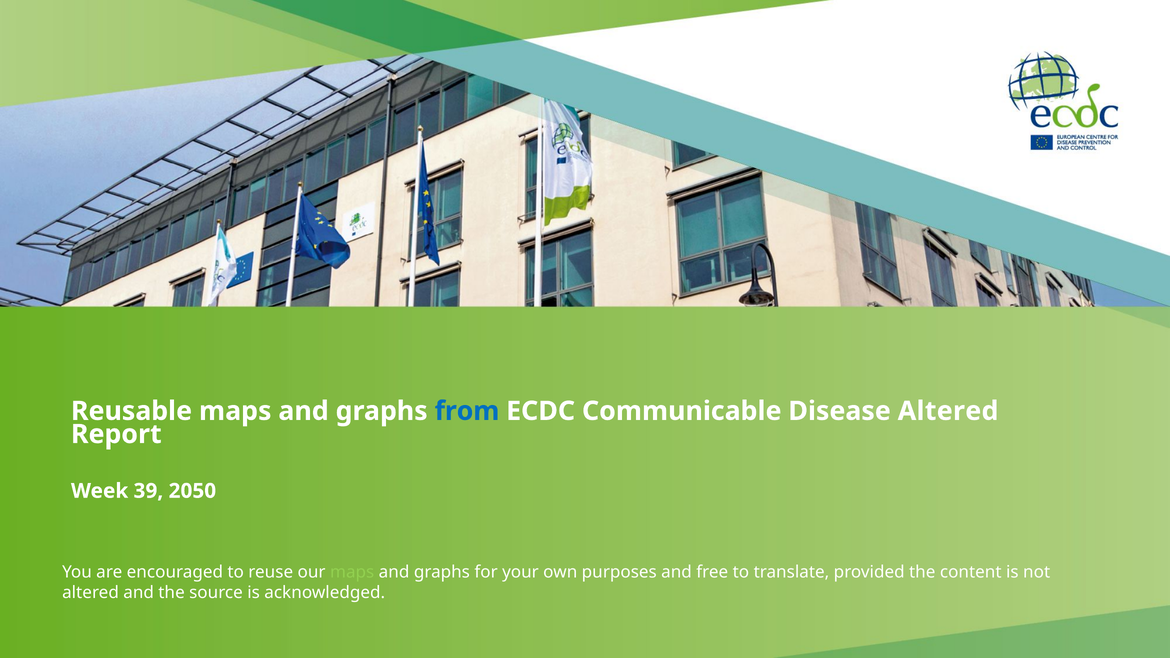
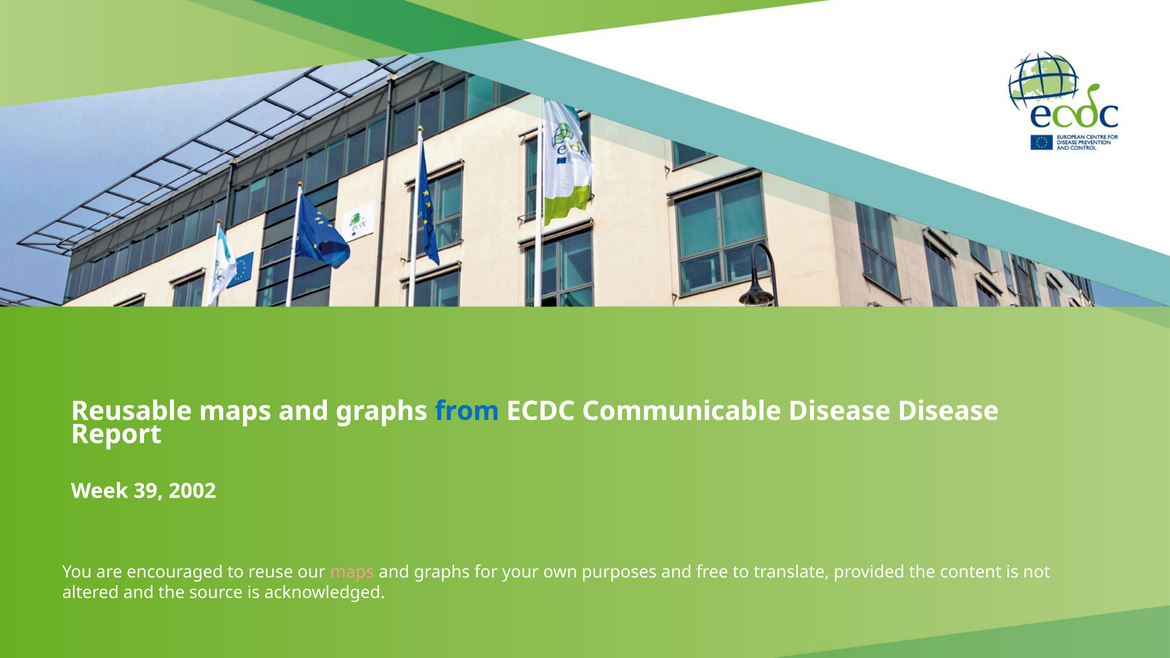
Disease Altered: Altered -> Disease (948, 411)
2050: 2050 -> 2002 (192, 491)
maps colour: light green -> pink (352, 572)
